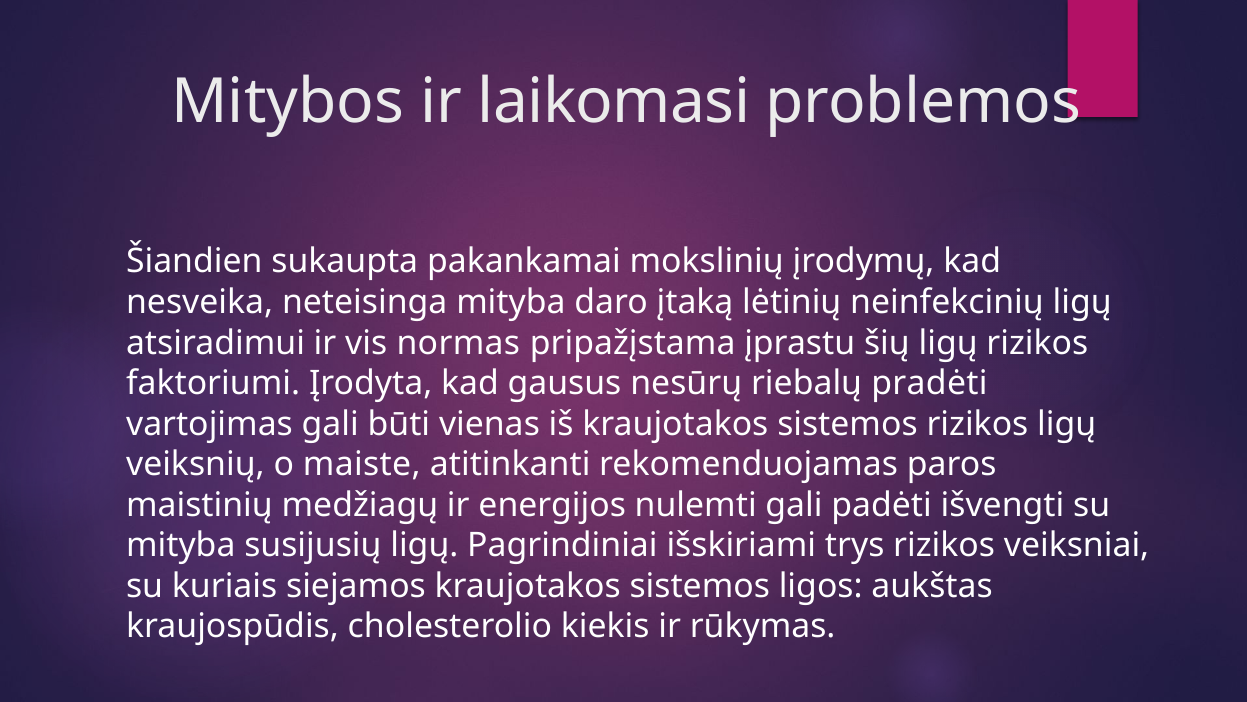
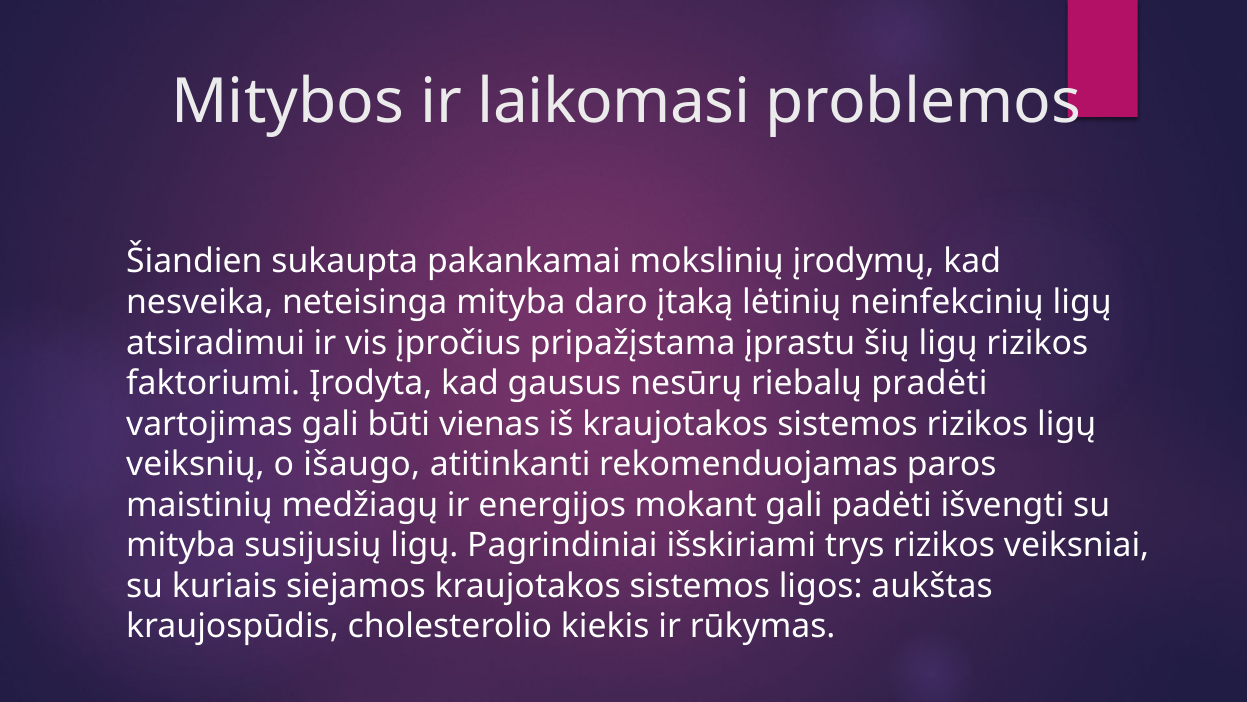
normas: normas -> įpročius (459, 343)
maiste: maiste -> išaugo (362, 464)
nulemti: nulemti -> mokant (696, 505)
